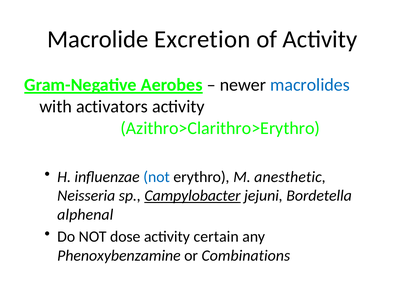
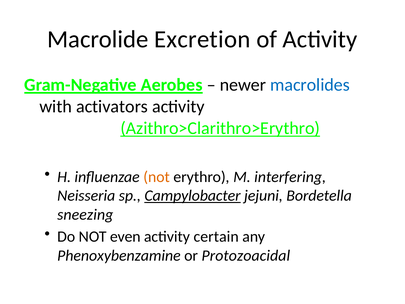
Azithro>Clarithro>Erythro underline: none -> present (220, 128)
not colour: blue -> orange (157, 177)
anesthetic: anesthetic -> interfering (290, 177)
alphenal: alphenal -> sneezing (85, 214)
dose: dose -> even (125, 236)
Combinations: Combinations -> Protozoacidal (246, 255)
